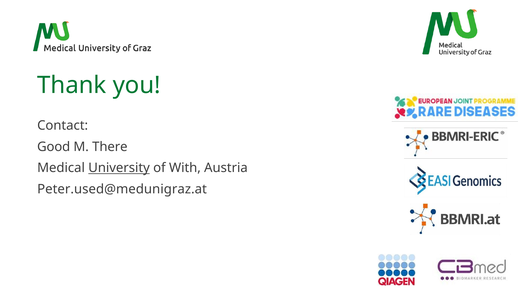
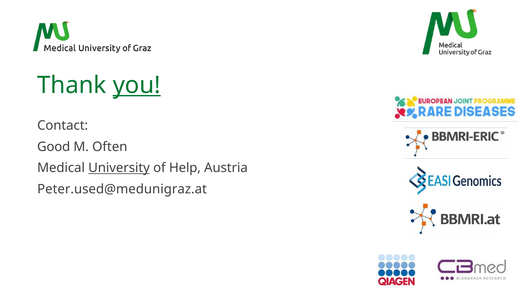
you underline: none -> present (137, 85)
There: There -> Often (110, 147)
With: With -> Help (185, 168)
